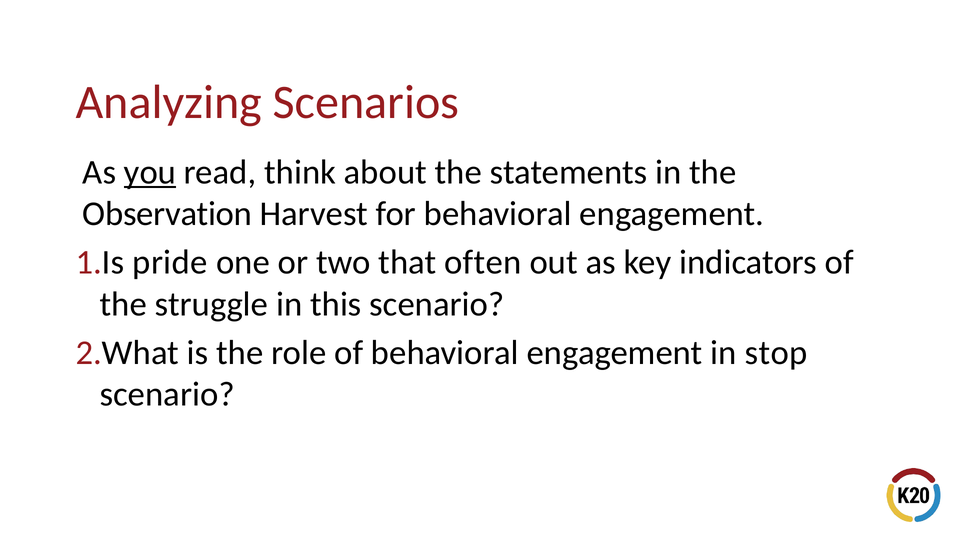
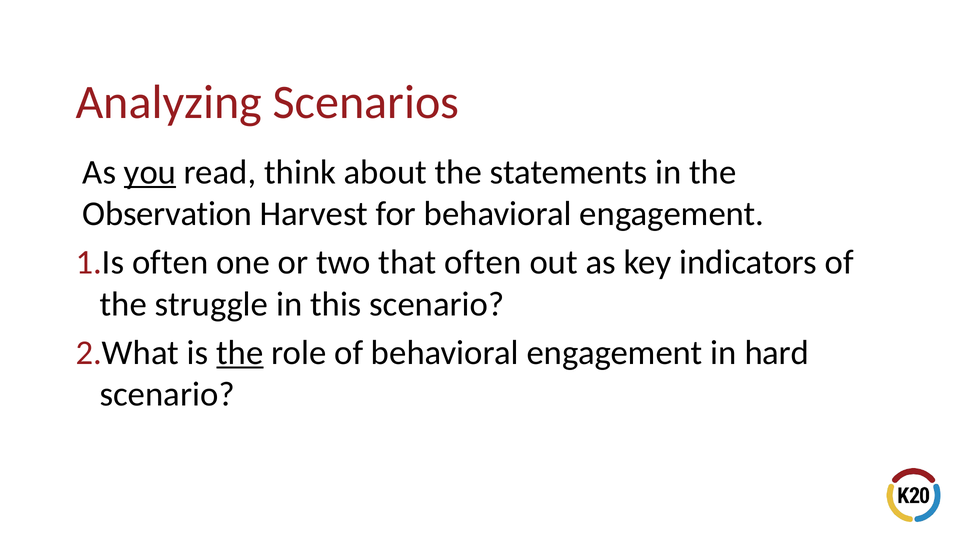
pride: pride -> often (170, 262)
the underline: none -> present (240, 353)
stop: stop -> hard (777, 353)
